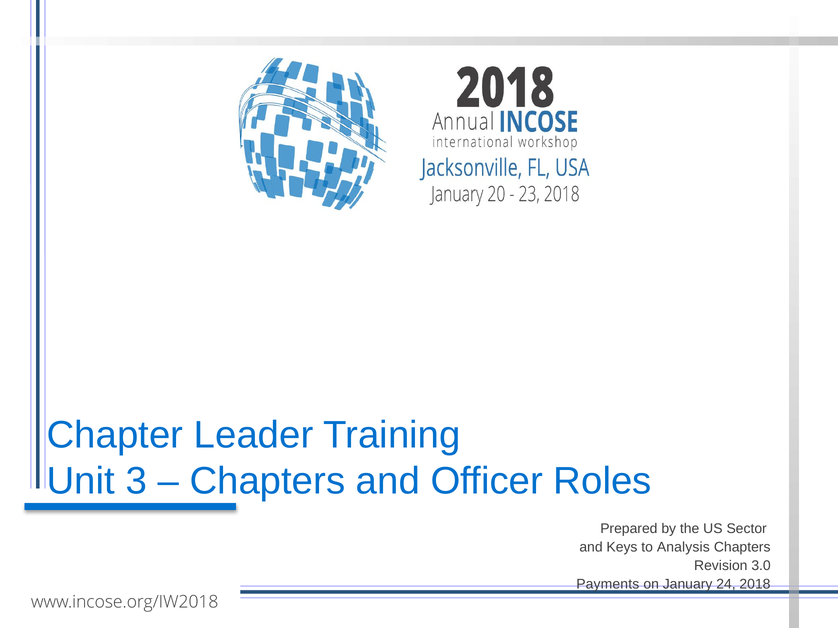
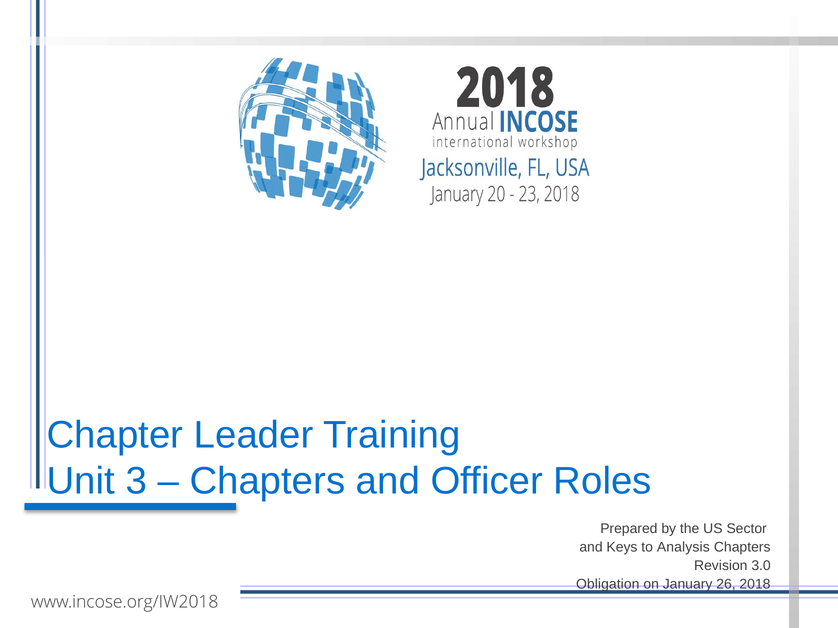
Payments: Payments -> Obligation (608, 584)
24: 24 -> 26 (726, 584)
